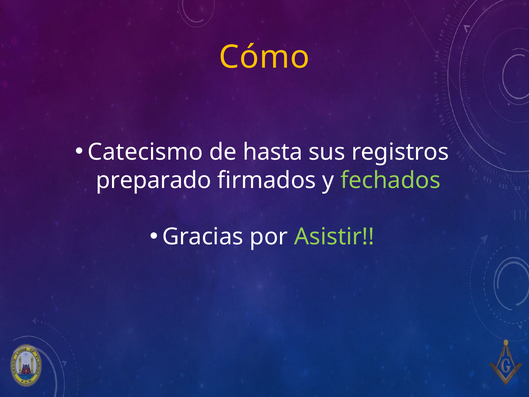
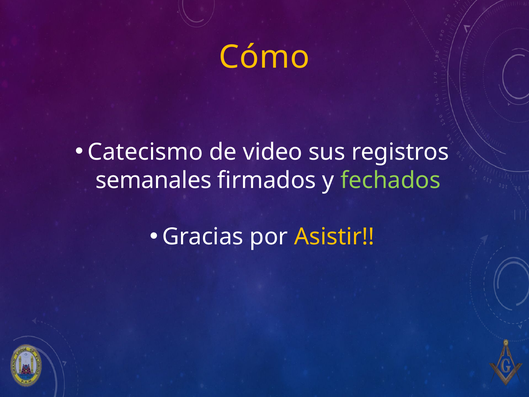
hasta: hasta -> video (273, 152)
preparado: preparado -> semanales (154, 180)
Asistir colour: light green -> yellow (334, 237)
